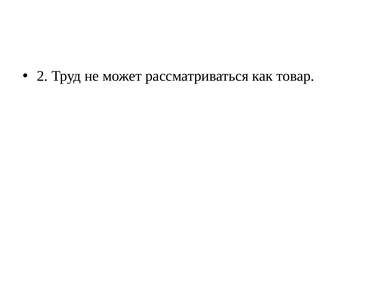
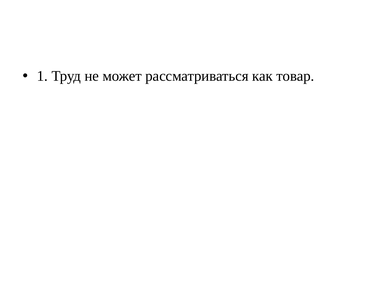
2: 2 -> 1 (42, 76)
